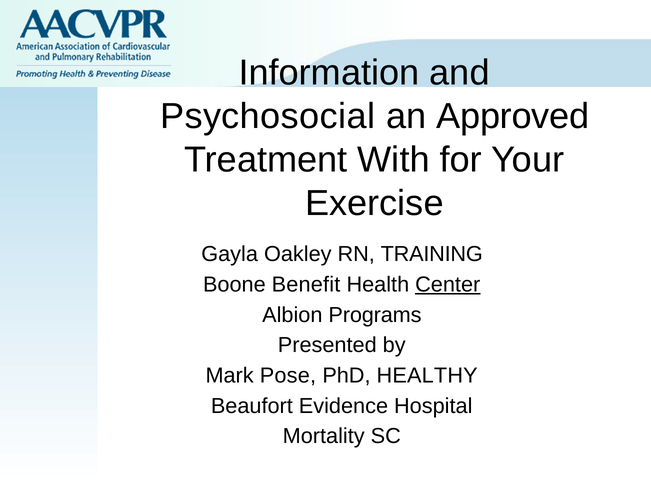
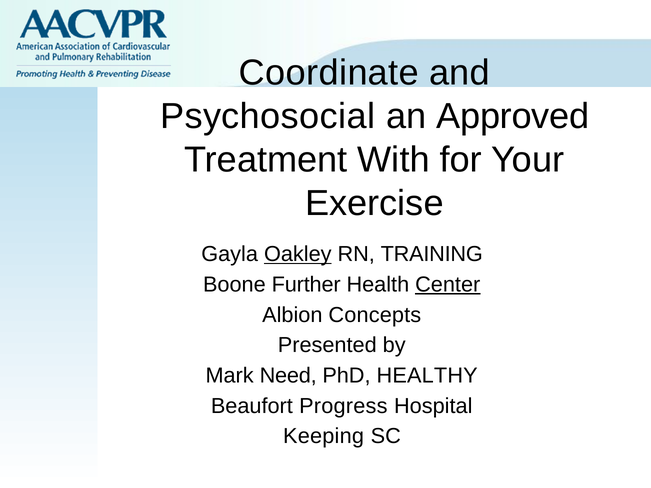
Information: Information -> Coordinate (329, 73)
Oakley underline: none -> present (298, 254)
Benefit: Benefit -> Further (306, 285)
Programs: Programs -> Concepts (375, 315)
Pose: Pose -> Need (288, 376)
Evidence: Evidence -> Progress (343, 406)
Mortality: Mortality -> Keeping (324, 437)
